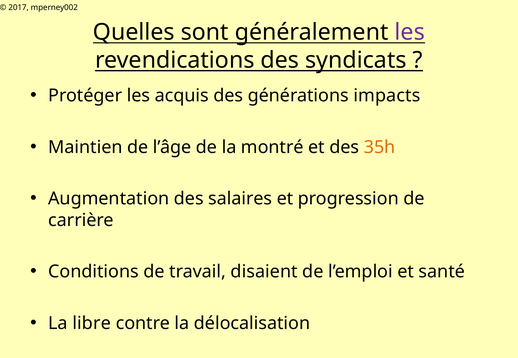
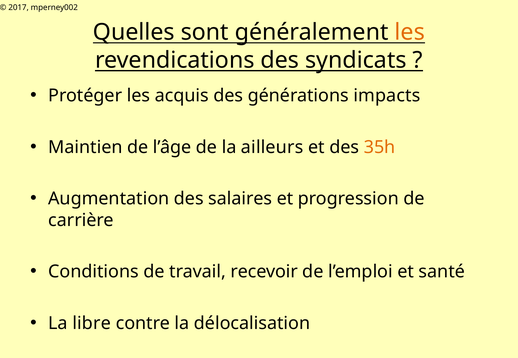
les colour: purple -> orange (410, 32)
montré: montré -> ailleurs (272, 147)
disaient: disaient -> recevoir (264, 272)
